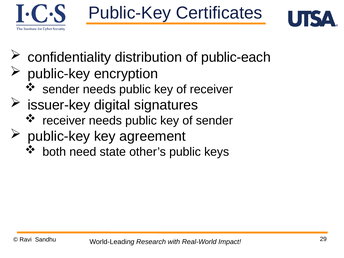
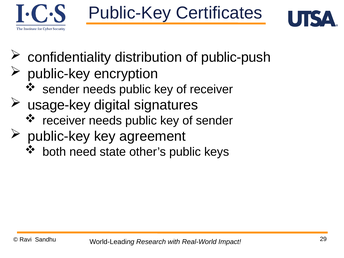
public-each: public-each -> public-push (236, 57)
issuer-key: issuer-key -> usage-key (59, 105)
